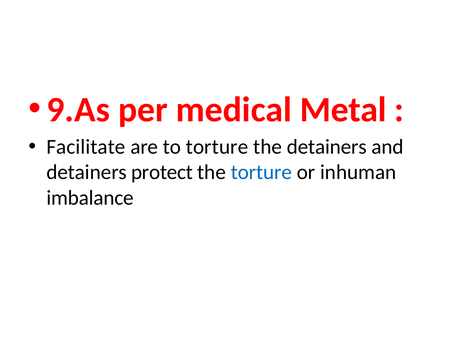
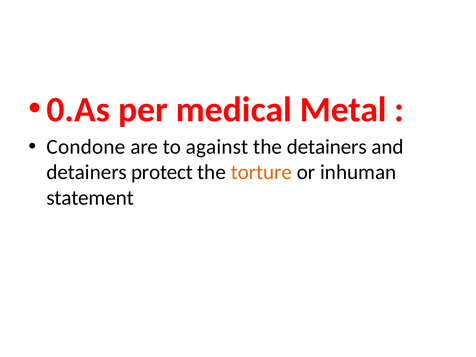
9.As: 9.As -> 0.As (78, 110)
Facilitate: Facilitate -> Condone (86, 147)
to torture: torture -> against (217, 147)
torture colour: blue -> orange (261, 172)
imbalance: imbalance -> statement (90, 198)
